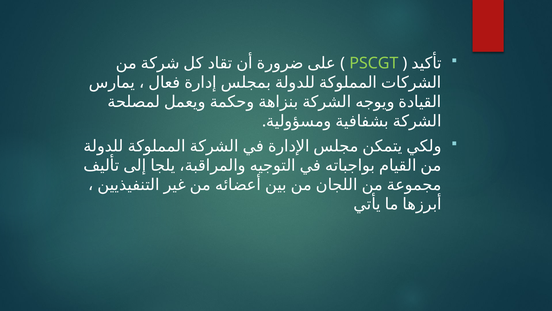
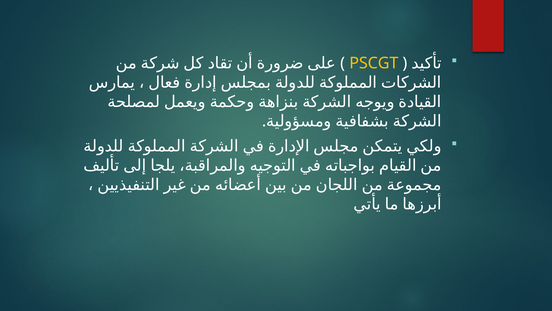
PSCGT colour: light green -> yellow (374, 63)
